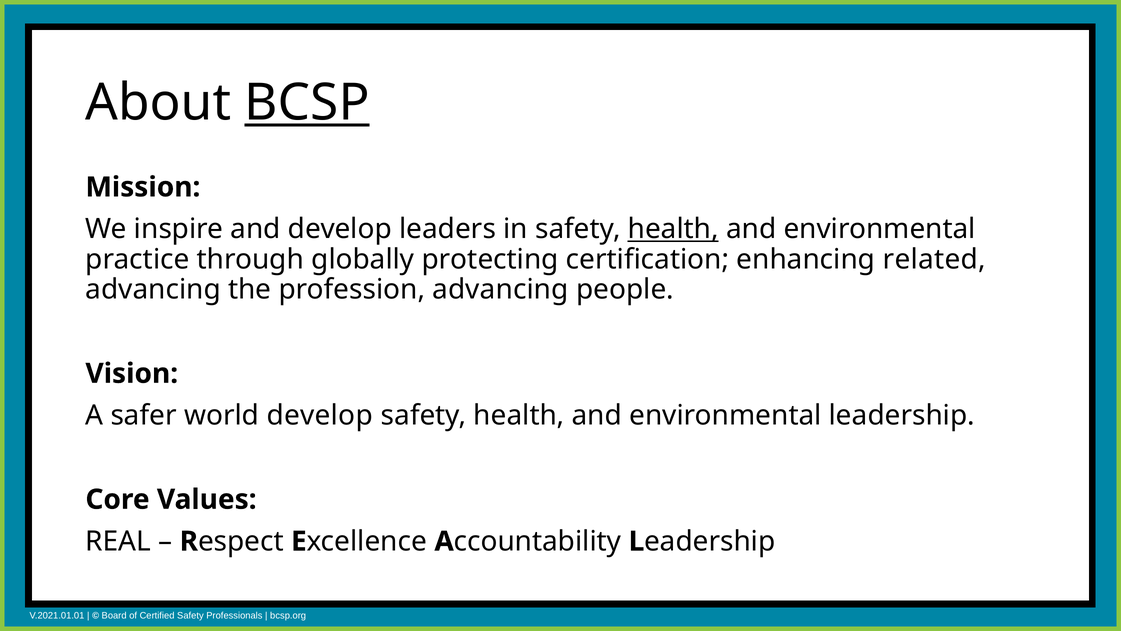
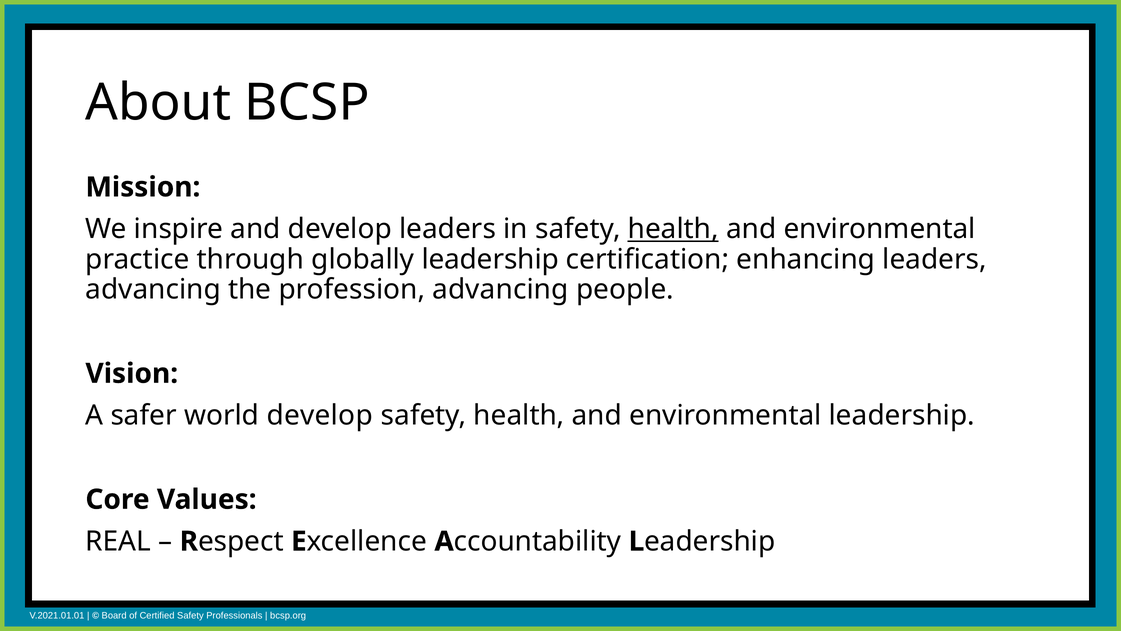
BCSP underline: present -> none (307, 103)
globally protecting: protecting -> leadership (490, 259)
enhancing related: related -> leaders (935, 259)
